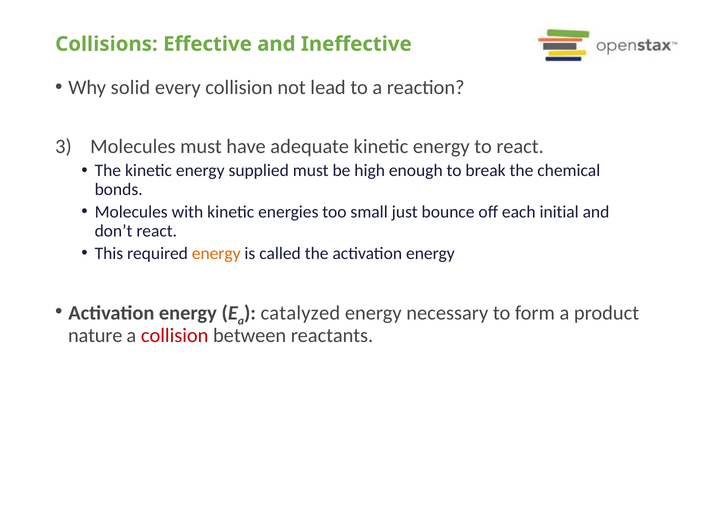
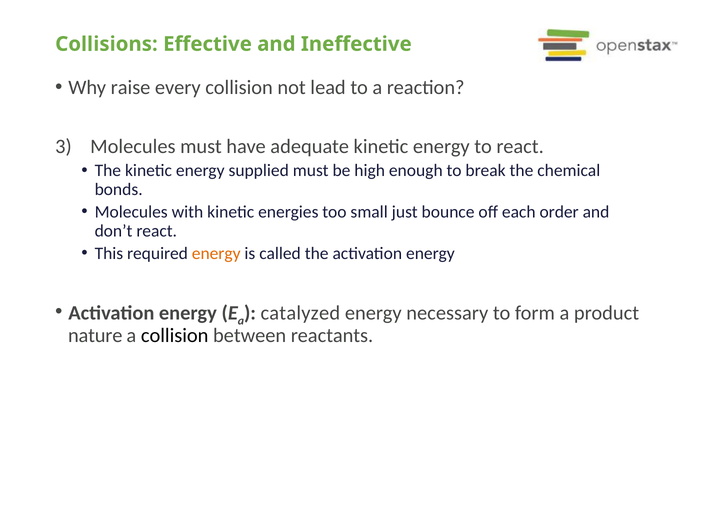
solid: solid -> raise (131, 88)
initial: initial -> order (559, 212)
collision colour: red -> black (175, 336)
